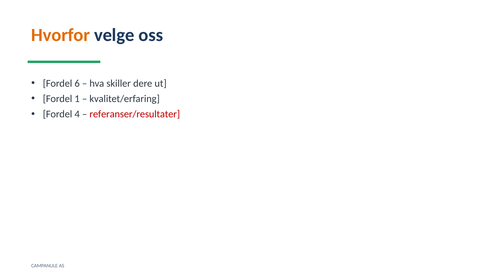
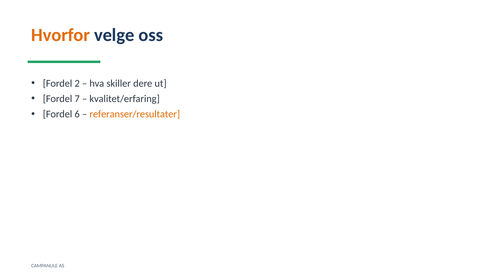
6: 6 -> 2 (77, 83)
1: 1 -> 7 (77, 99)
4: 4 -> 6 (77, 114)
referanser/resultater colour: red -> orange (135, 114)
